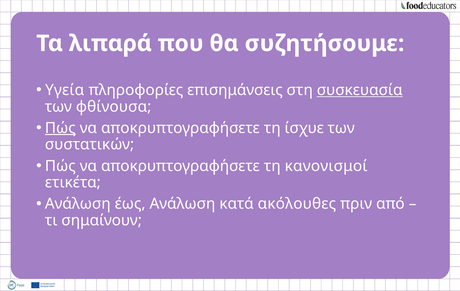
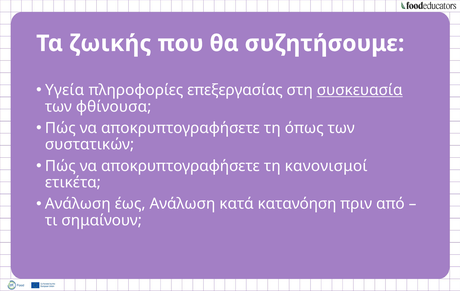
λιπαρά: λιπαρά -> ζωικής (110, 43)
επισημάνσεις: επισημάνσεις -> επεξεργασίας (235, 90)
Πώς underline: present -> none (60, 128)
ίσχυε: ίσχυε -> όπως (304, 128)
ακόλουθες: ακόλουθες -> κατανόηση (297, 204)
